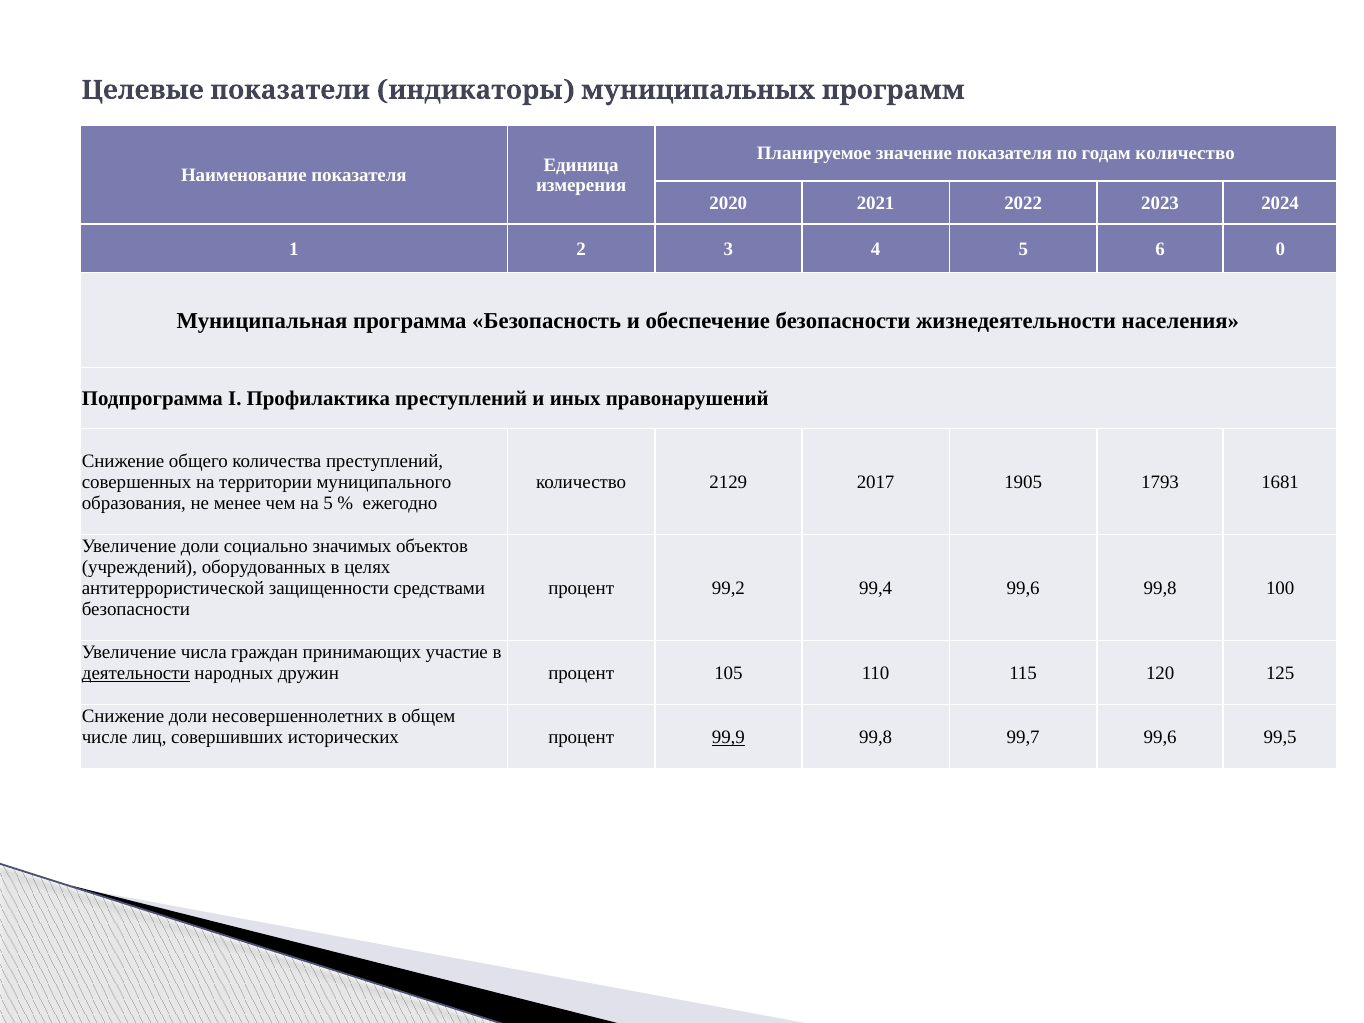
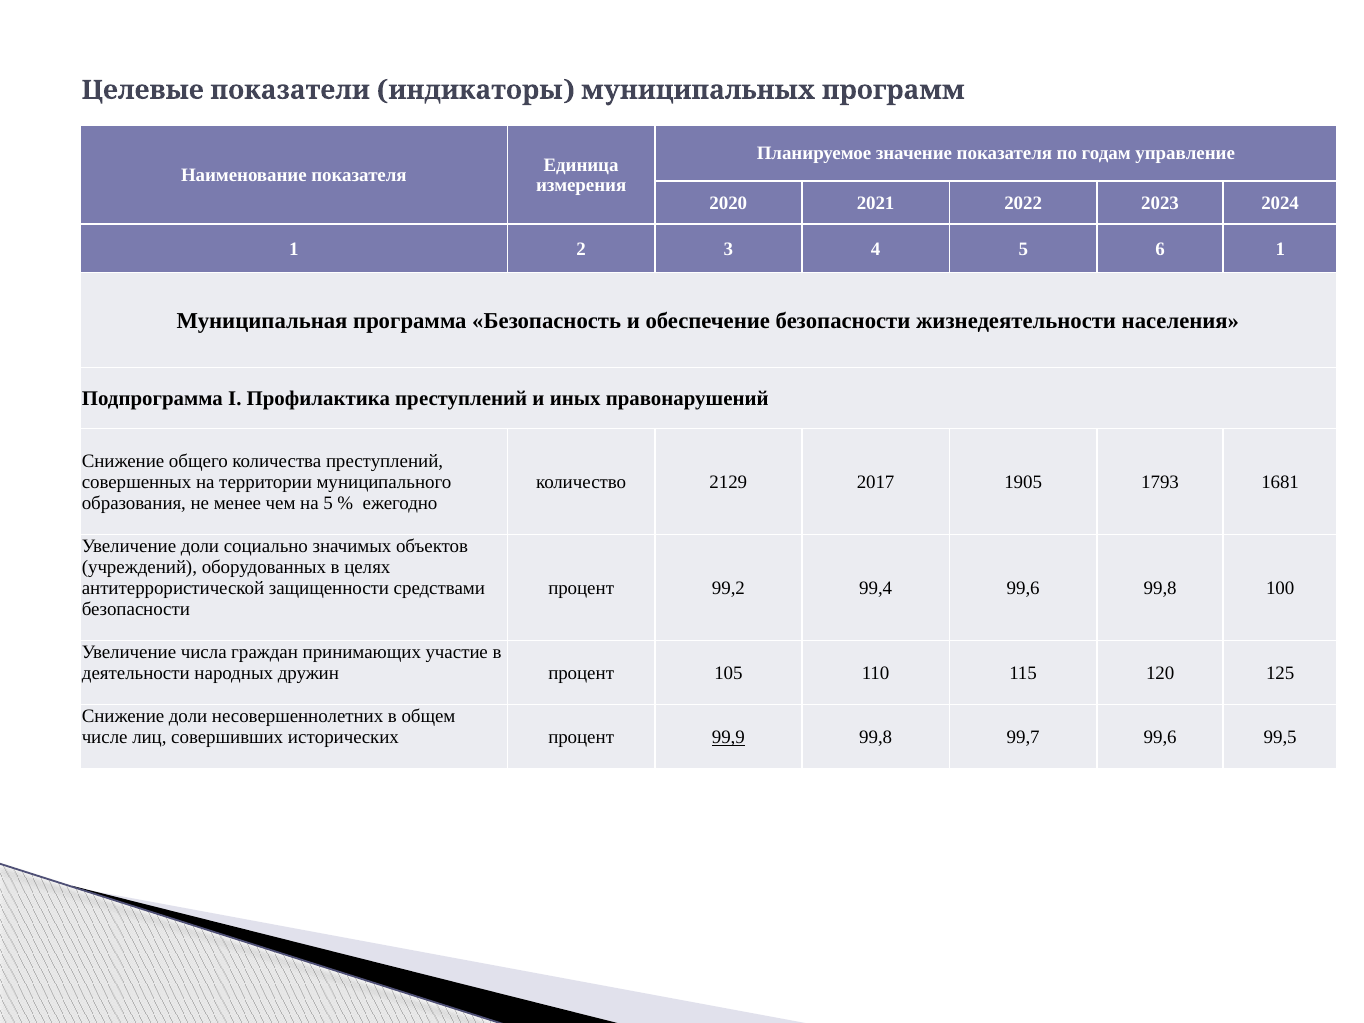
годам количество: количество -> управление (1185, 154)
6 0: 0 -> 1 (1280, 249)
деятельности underline: present -> none (136, 673)
